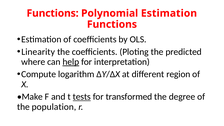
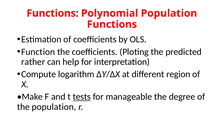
Polynomial Estimation: Estimation -> Population (169, 13)
Linearity: Linearity -> Function (38, 52)
where: where -> rather (33, 62)
help underline: present -> none (71, 62)
transformed: transformed -> manageable (129, 97)
